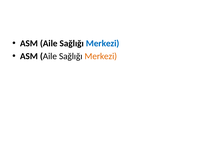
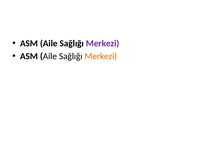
Merkezi colour: blue -> purple (103, 43)
